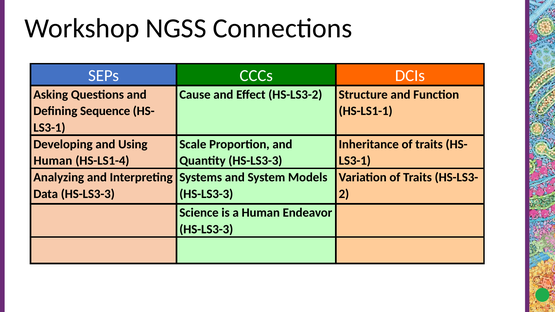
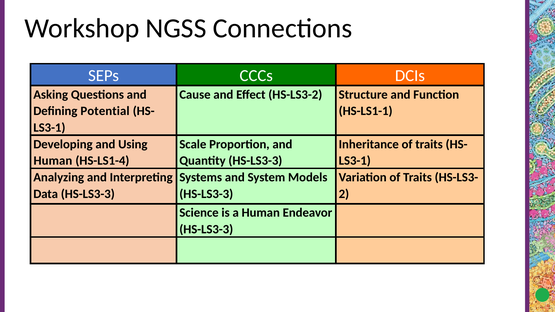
Sequence: Sequence -> Potential (105, 111)
